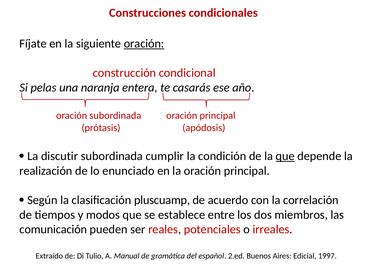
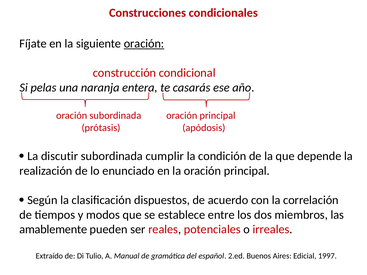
que underline: present -> none (285, 156)
pluscuamp: pluscuamp -> dispuestos (162, 200)
comunicación: comunicación -> amablemente (53, 230)
